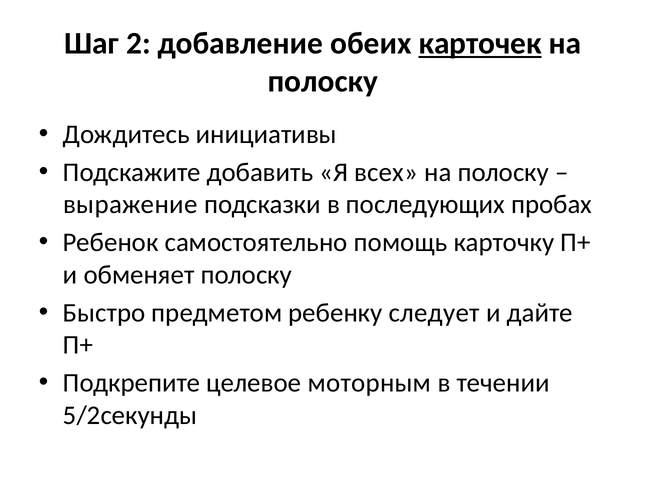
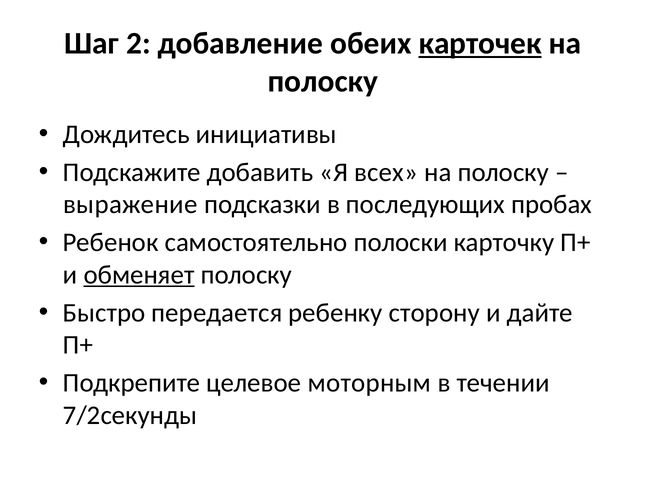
помощь: помощь -> полоски (401, 243)
обменяет underline: none -> present (139, 275)
предметом: предметом -> передается (217, 313)
следует: следует -> сторону (434, 313)
5/2секунды: 5/2секунды -> 7/2секунды (130, 416)
